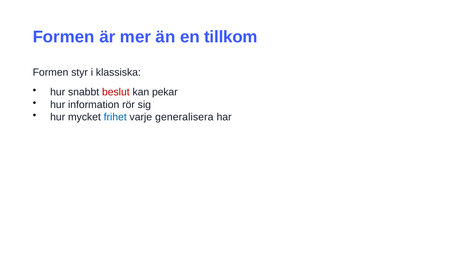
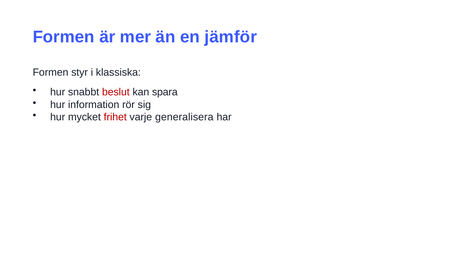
tillkom: tillkom -> jämför (231, 37)
pekar: pekar -> spara (165, 92)
frihet colour: blue -> red (115, 117)
